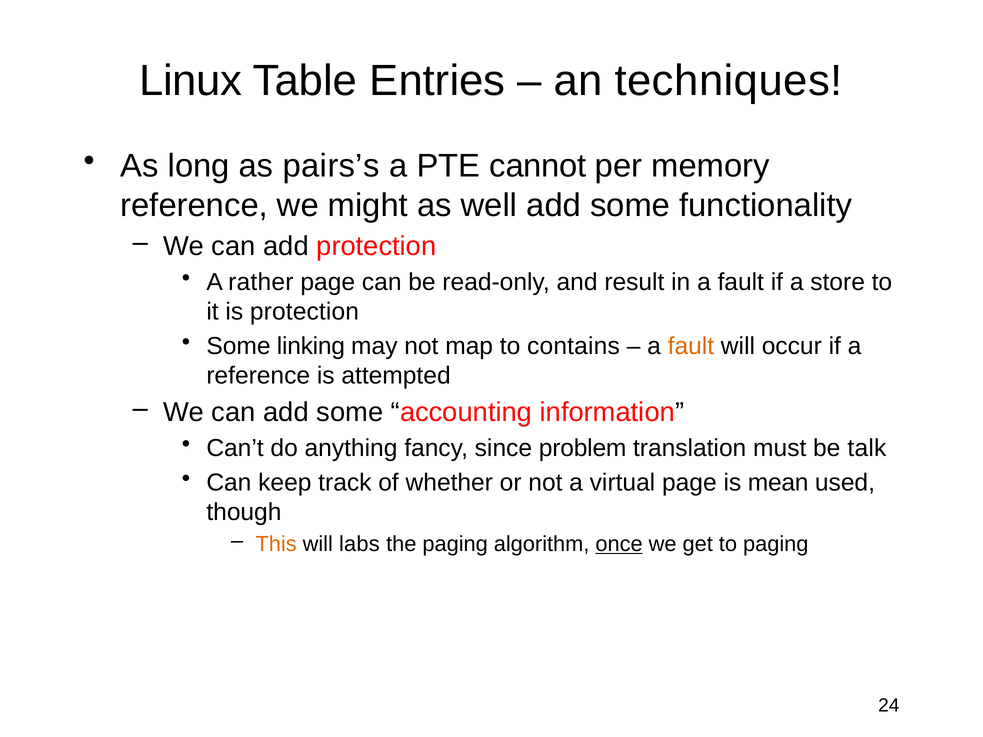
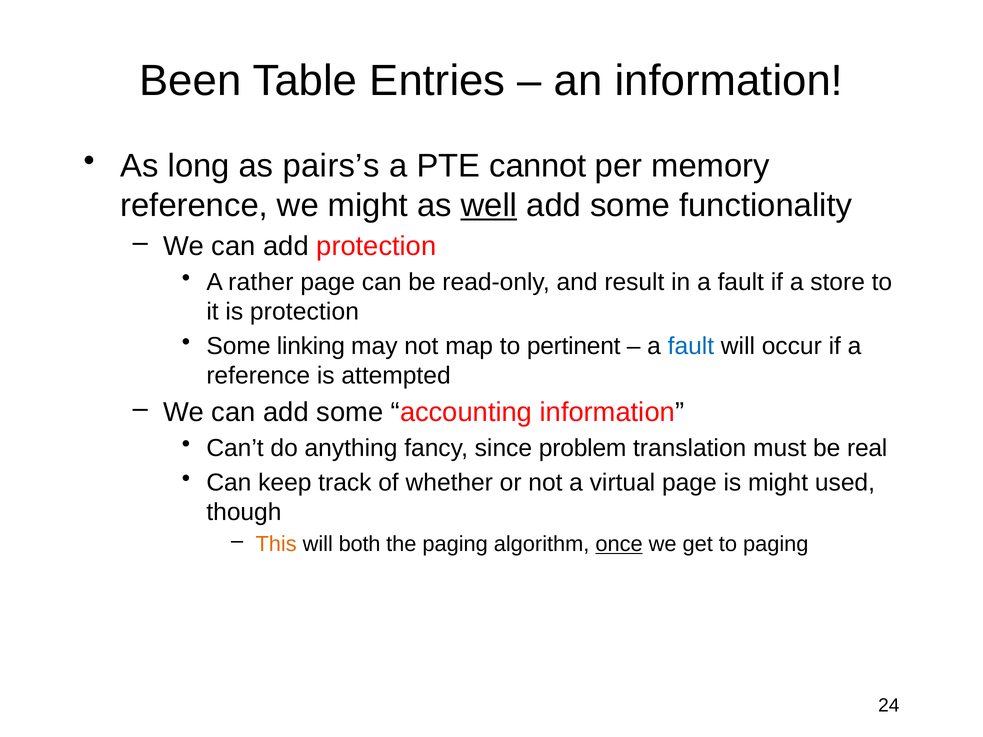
Linux: Linux -> Been (190, 81)
an techniques: techniques -> information (729, 81)
well underline: none -> present (489, 205)
contains: contains -> pertinent (574, 346)
fault colour: orange -> blue (691, 346)
talk: talk -> real (867, 448)
is mean: mean -> might (778, 483)
labs: labs -> both (360, 544)
